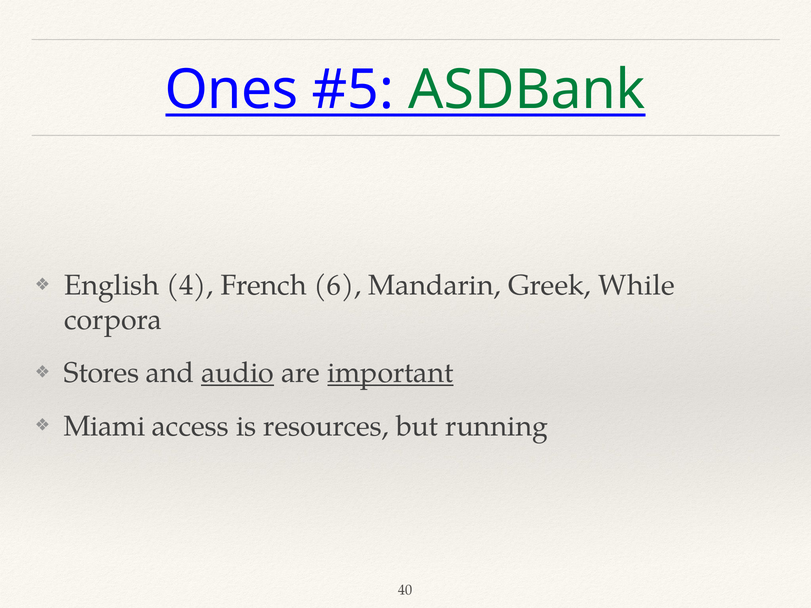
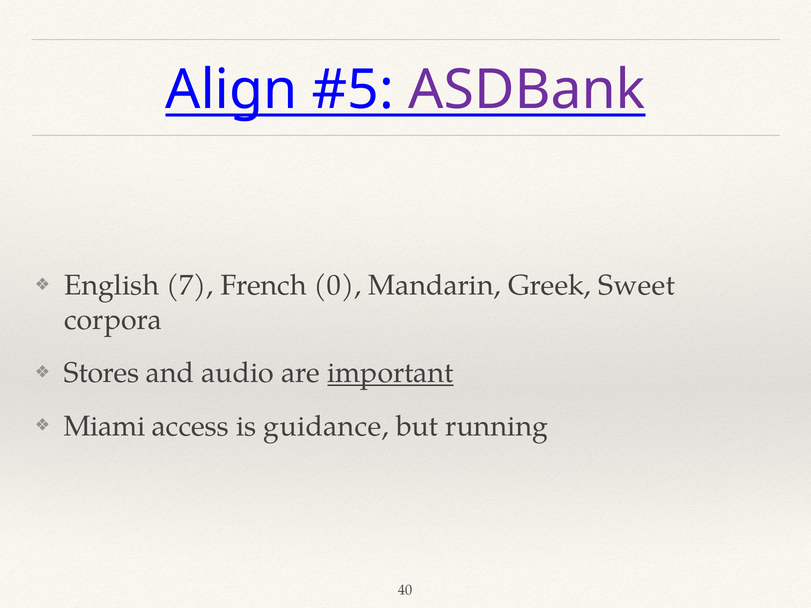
Ones: Ones -> Align (231, 90)
ASDBank colour: green -> purple (527, 90)
4: 4 -> 7 (190, 286)
6: 6 -> 0 (337, 286)
While: While -> Sweet (637, 286)
audio underline: present -> none (238, 373)
resources: resources -> guidance (326, 426)
